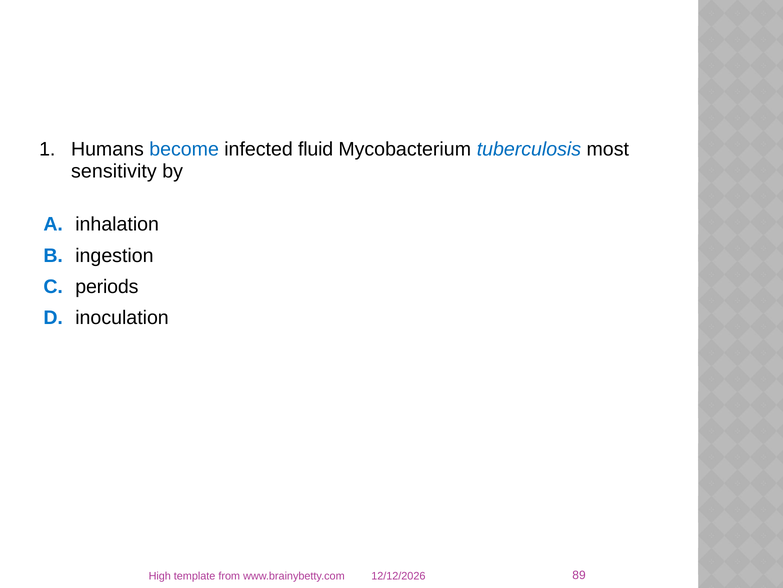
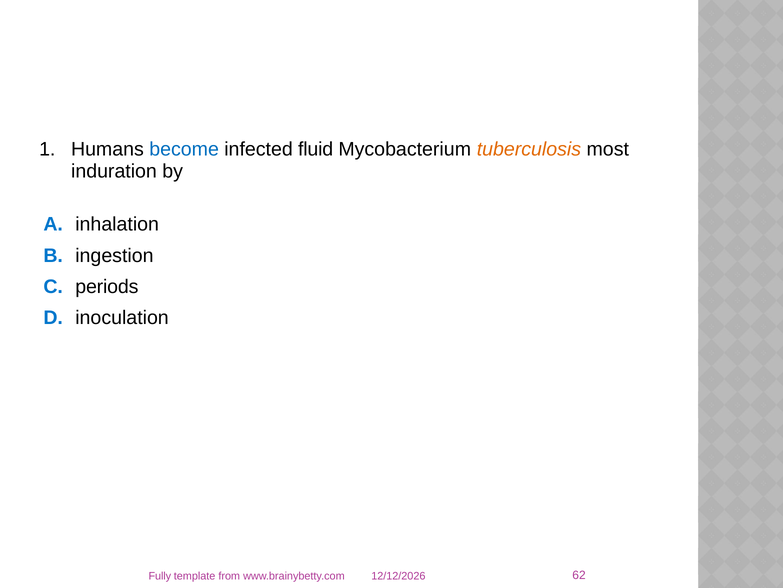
tuberculosis colour: blue -> orange (529, 149)
sensitivity: sensitivity -> induration (114, 171)
High: High -> Fully (160, 575)
89: 89 -> 62 (579, 575)
